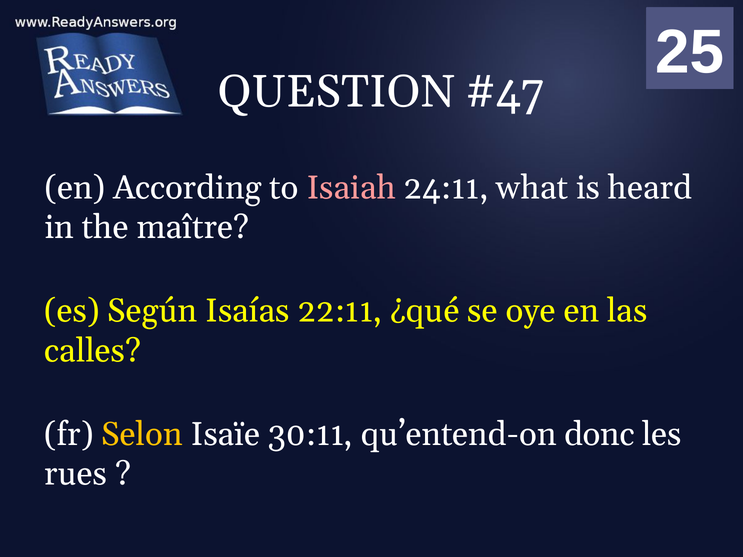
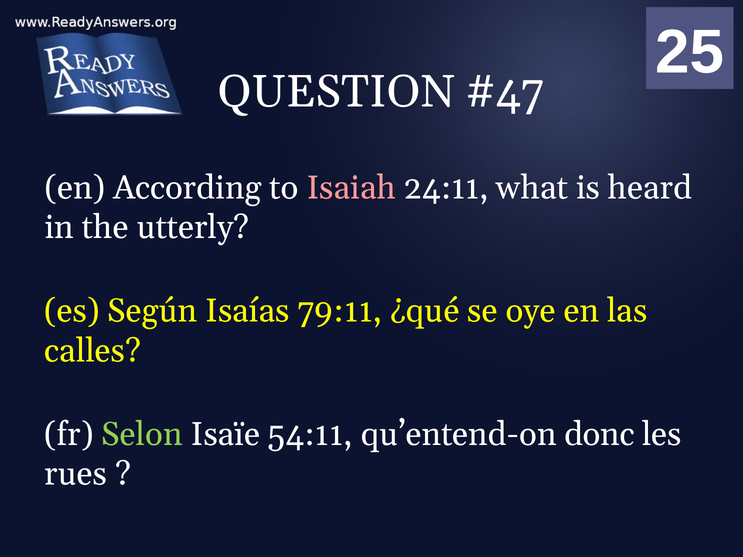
maître: maître -> utterly (193, 228)
22:11: 22:11 -> 79:11 (340, 311)
Selon colour: yellow -> light green (142, 434)
30:11: 30:11 -> 54:11 (310, 434)
